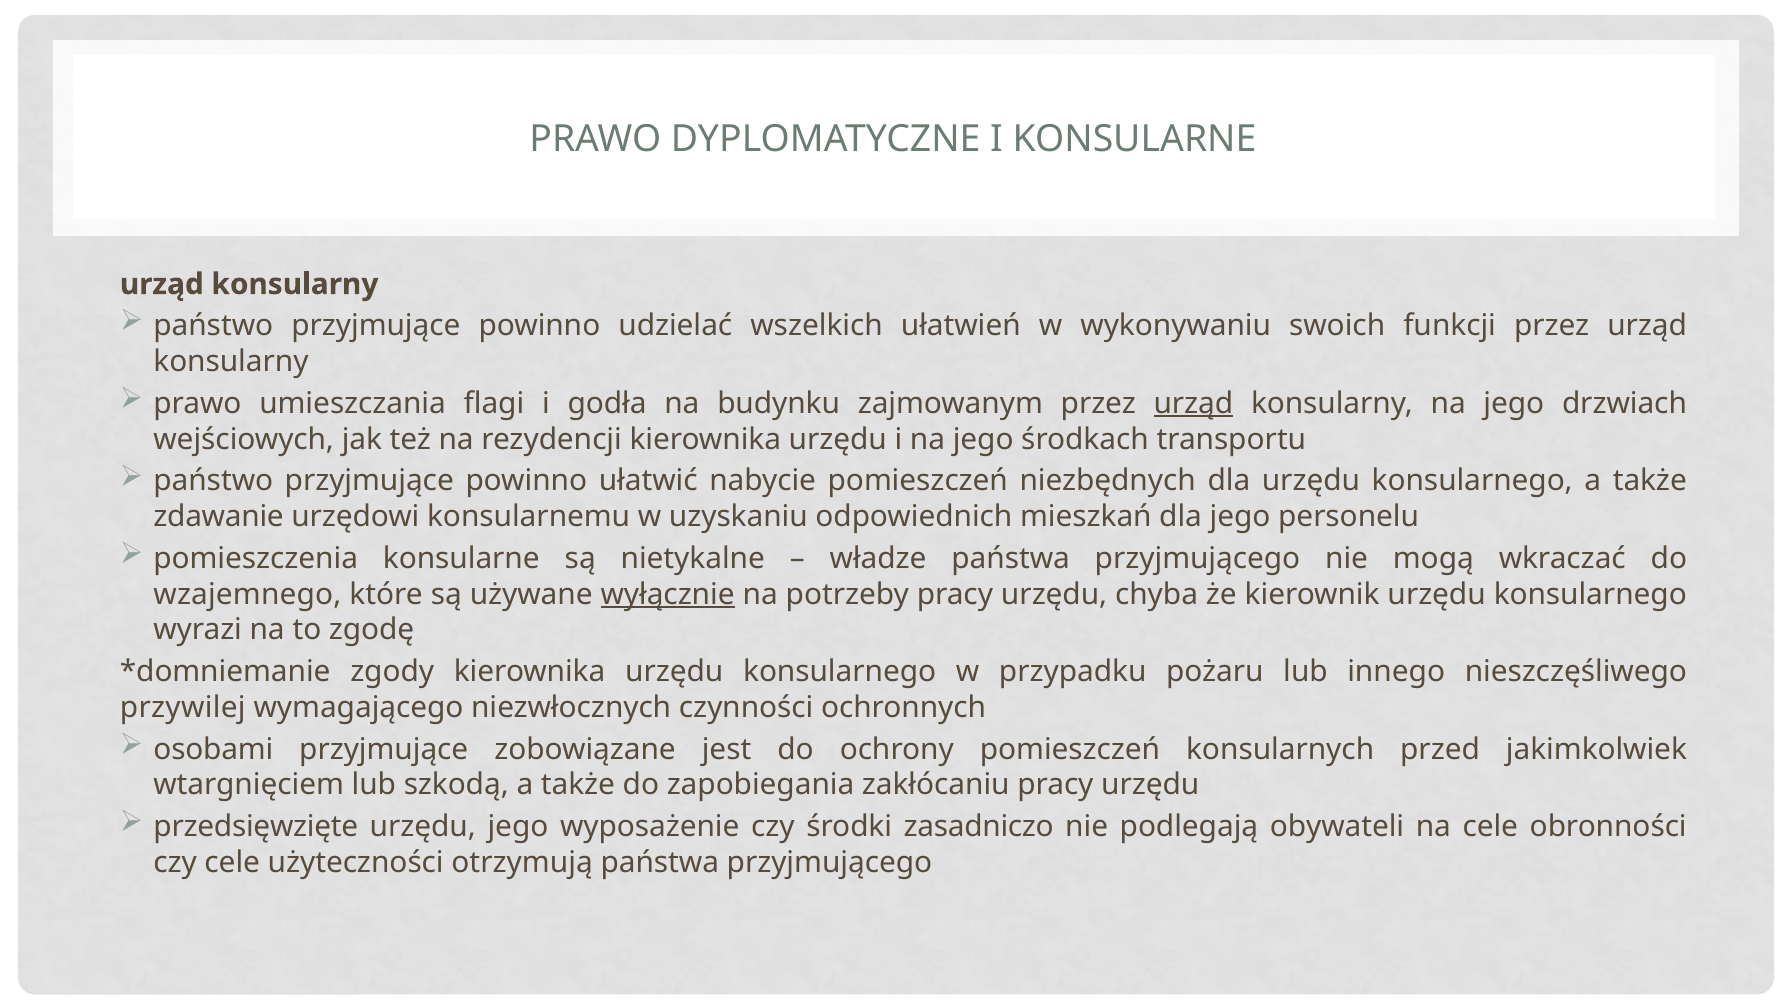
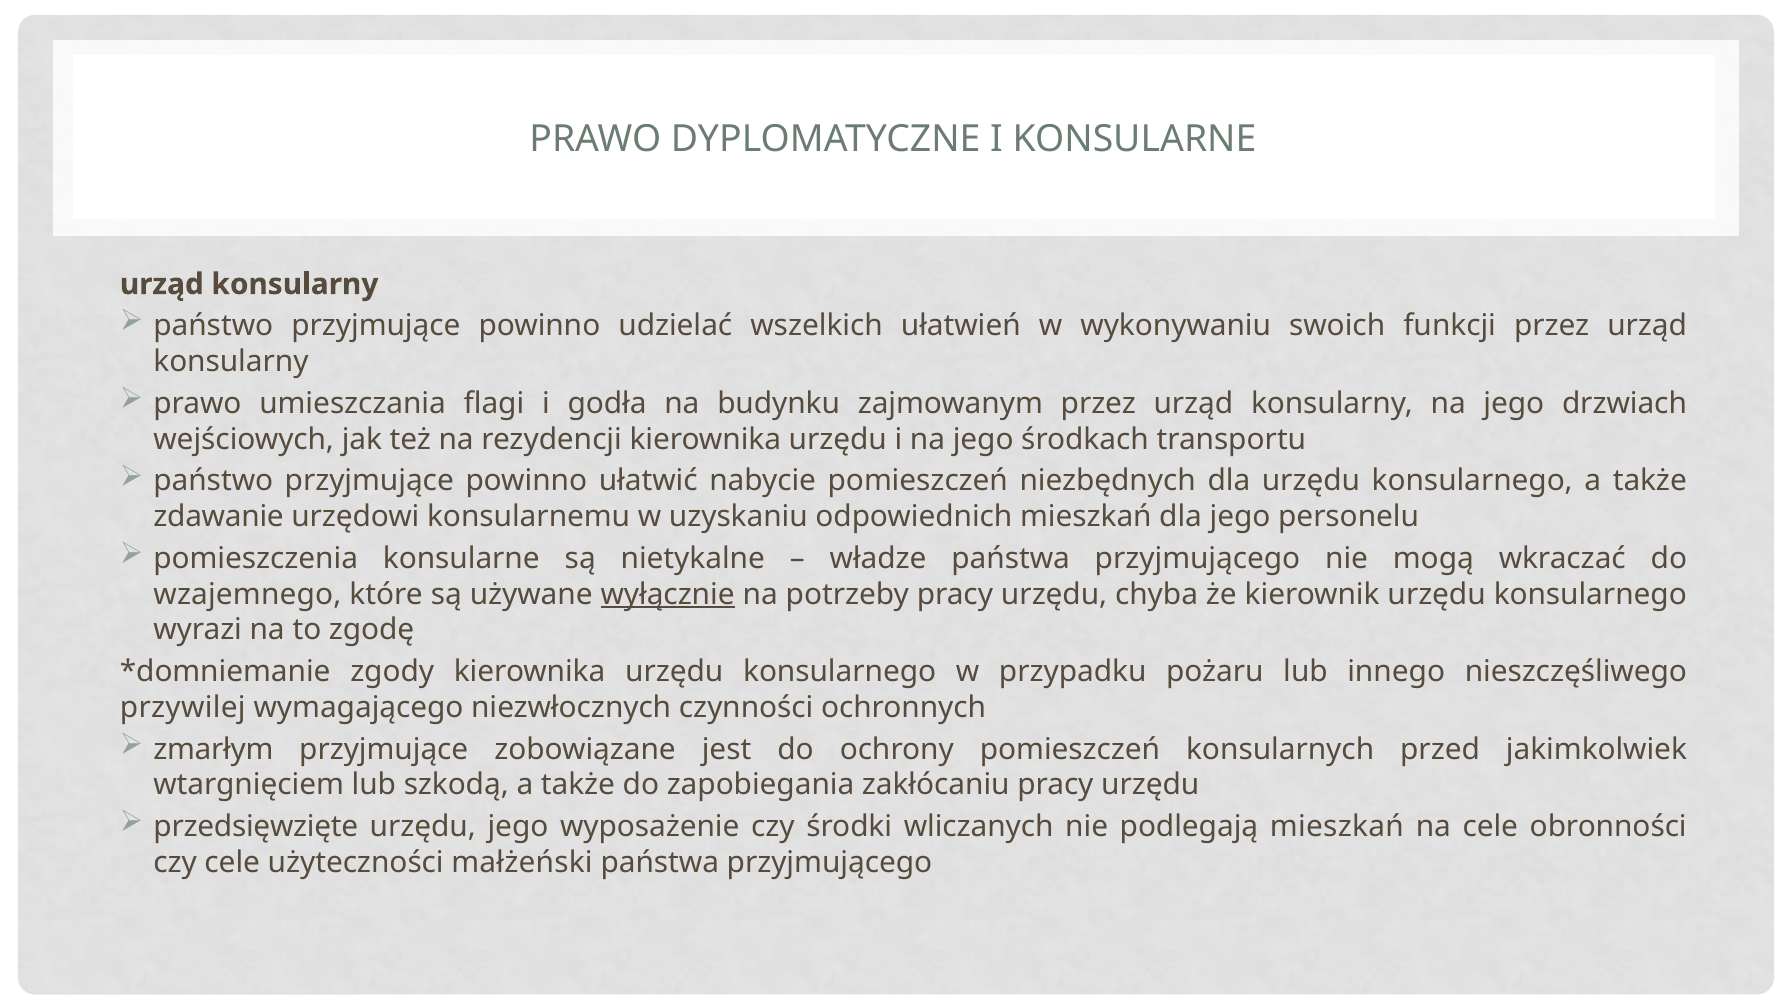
urząd underline: present -> none (1193, 404)
osobami: osobami -> zmarłym (213, 749)
zasadniczo: zasadniczo -> wliczanych (979, 827)
podlegają obywateli: obywateli -> mieszkań (1337, 827)
otrzymują: otrzymują -> małżeński (522, 863)
